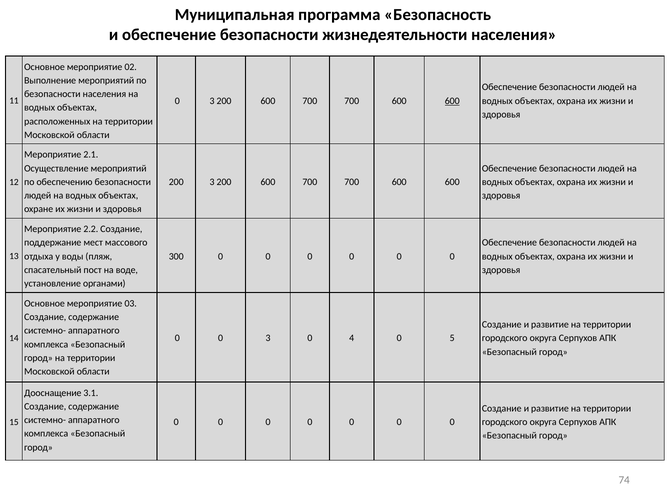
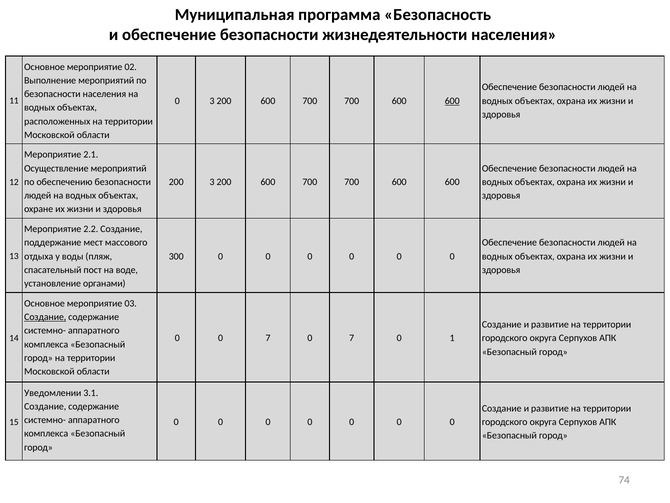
Создание underline: none -> present (45, 317)
0 0 3: 3 -> 7 (268, 338)
4: 4 -> 7 (352, 338)
5: 5 -> 1 (452, 338)
Дооснащение: Дооснащение -> Уведомлении (53, 392)
